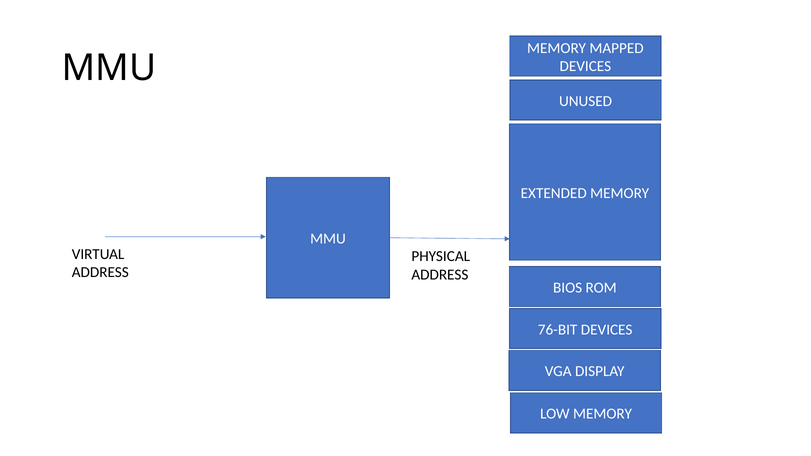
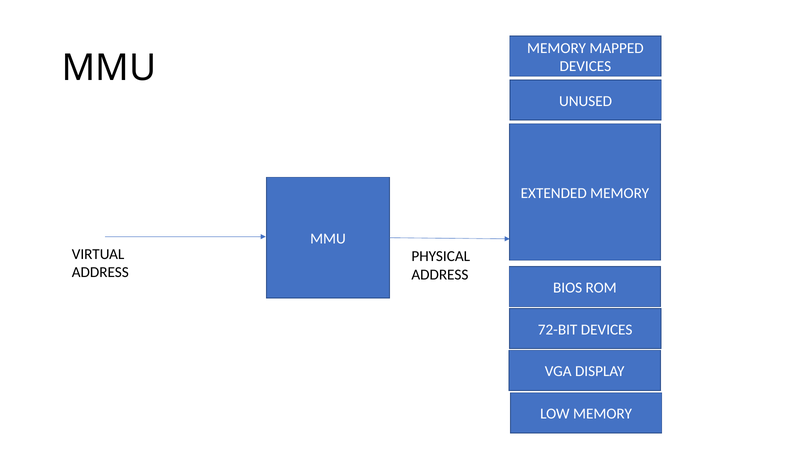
76-BIT: 76-BIT -> 72-BIT (558, 330)
